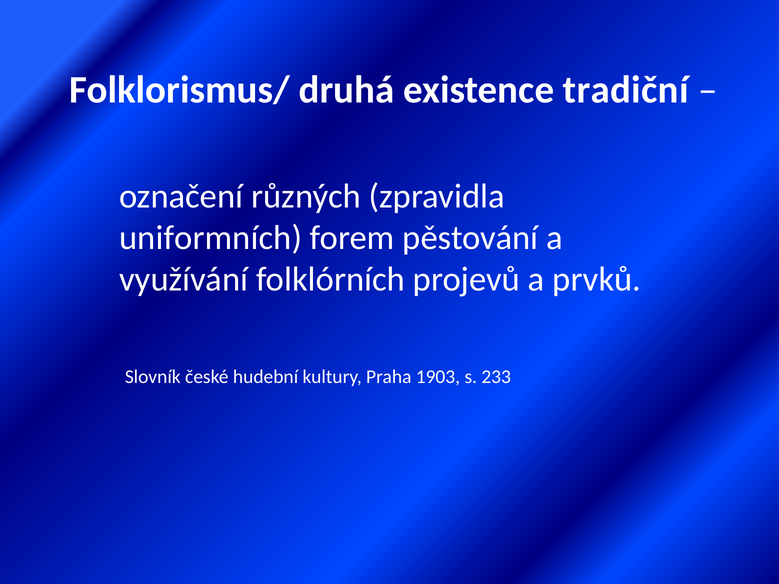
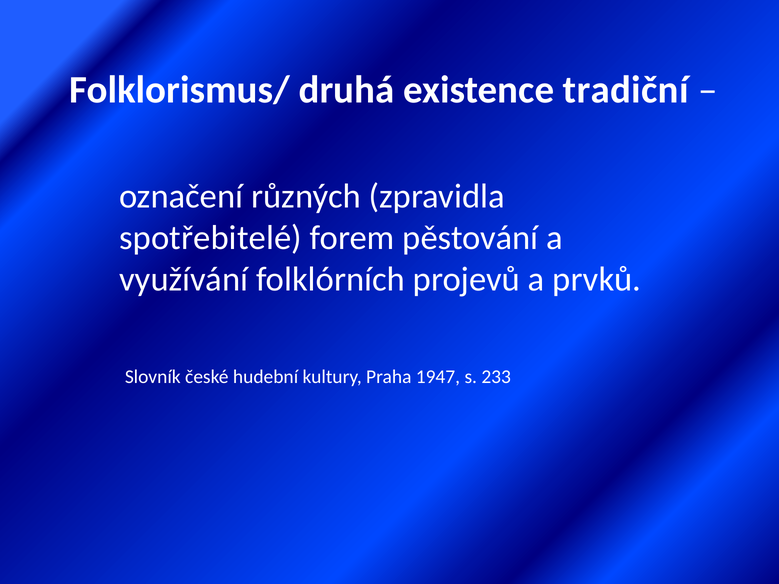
uniformních: uniformních -> spotřebitelé (211, 238)
1903: 1903 -> 1947 (438, 377)
